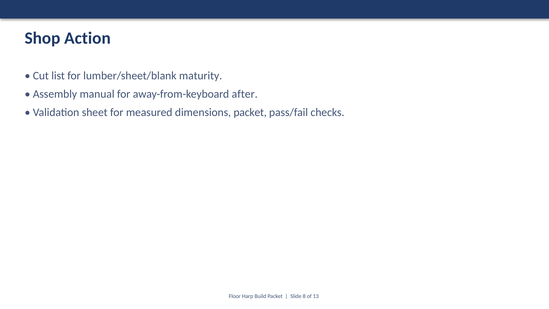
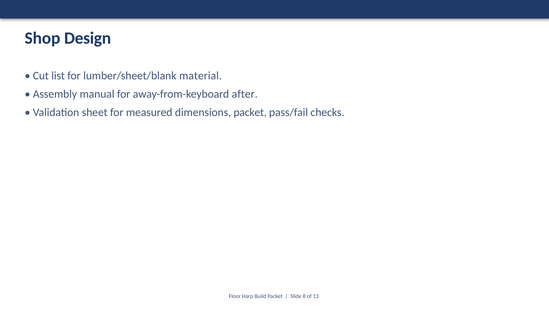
Action: Action -> Design (88, 38)
maturity: maturity -> material (201, 76)
